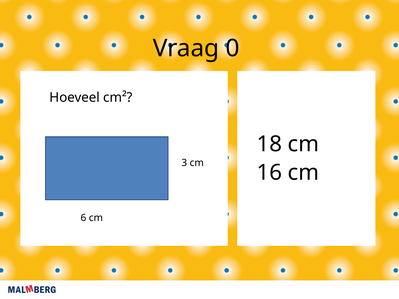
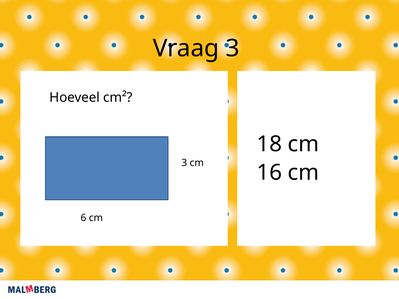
Vraag 0: 0 -> 3 (233, 48)
